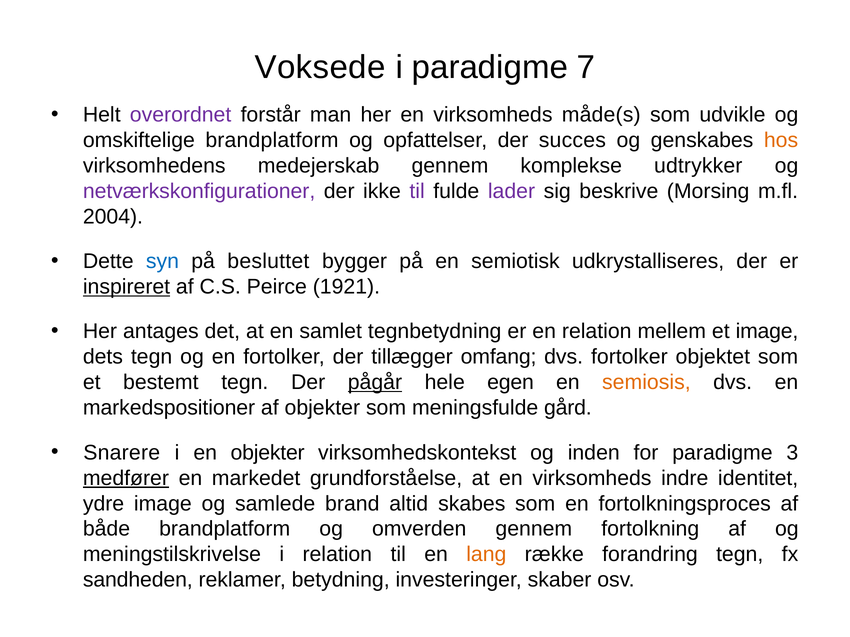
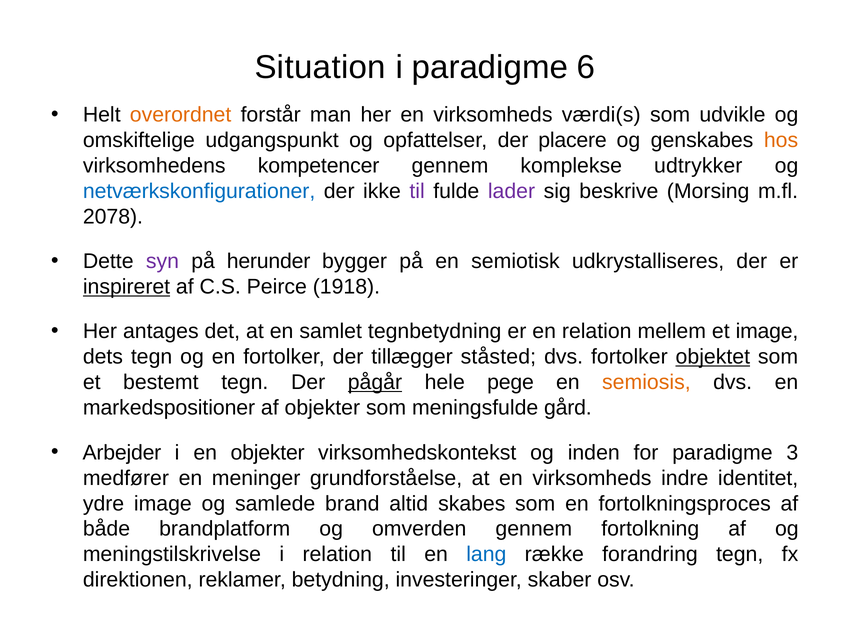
Voksede: Voksede -> Situation (320, 68)
7: 7 -> 6 (586, 68)
overordnet colour: purple -> orange (181, 115)
måde(s: måde(s -> værdi(s (601, 115)
omskiftelige brandplatform: brandplatform -> udgangspunkt (272, 140)
succes: succes -> placere (573, 140)
medejerskab: medejerskab -> kompetencer (319, 166)
netværkskonfigurationer colour: purple -> blue (199, 191)
2004: 2004 -> 2078 (113, 217)
syn colour: blue -> purple (162, 262)
besluttet: besluttet -> herunder (269, 262)
1921: 1921 -> 1918 (346, 287)
omfang: omfang -> ståsted (498, 357)
objektet underline: none -> present (713, 357)
egen: egen -> pege (511, 383)
Snarere: Snarere -> Arbejder (122, 453)
medfører underline: present -> none (126, 478)
markedet: markedet -> meninger (256, 478)
lang colour: orange -> blue (486, 555)
sandheden: sandheden -> direktionen (138, 580)
